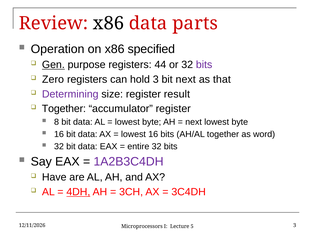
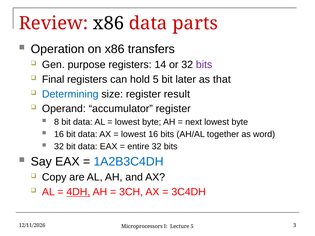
specified: specified -> transfers (151, 49)
Gen underline: present -> none (53, 65)
44: 44 -> 14 (160, 65)
Zero: Zero -> Final (53, 79)
hold 3: 3 -> 5 (156, 79)
bit next: next -> later (186, 79)
Determining colour: purple -> blue (70, 94)
Together: Together -> Operand (64, 109)
1A2B3C4DH colour: purple -> blue (129, 162)
Have: Have -> Copy (54, 177)
